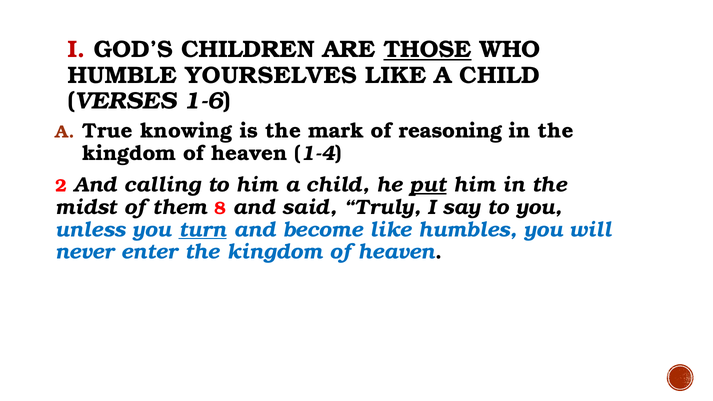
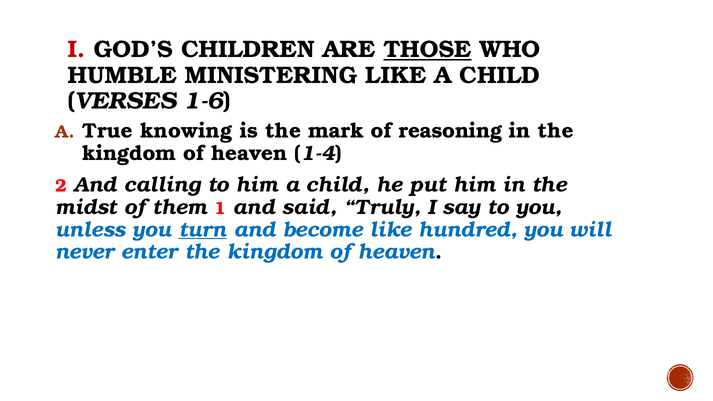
YOURSELVES: YOURSELVES -> MINISTERING (271, 75)
put underline: present -> none (428, 185)
8: 8 -> 1 (220, 208)
humbles: humbles -> hundred (468, 230)
